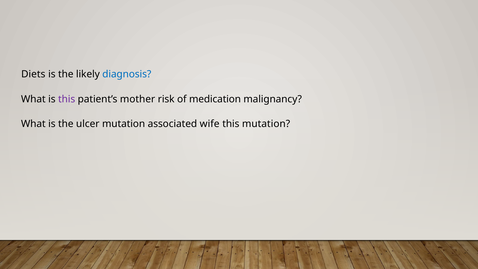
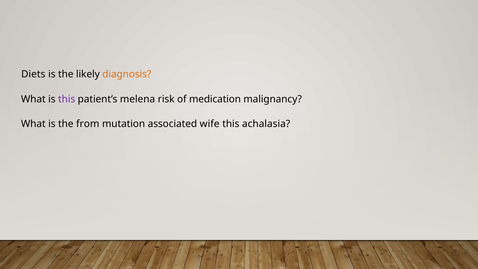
diagnosis colour: blue -> orange (127, 74)
mother: mother -> melena (138, 99)
ulcer: ulcer -> from (88, 124)
this mutation: mutation -> achalasia (266, 124)
